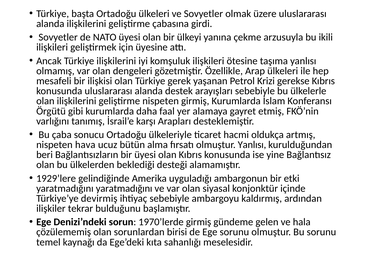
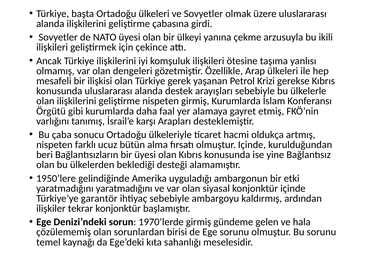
üyesine: üyesine -> çekince (152, 47)
hava: hava -> farklı (85, 145)
olmuştur Yanlısı: Yanlısı -> Içinde (252, 145)
1929’lere: 1929’lere -> 1950’lere (56, 178)
devirmiş: devirmiş -> garantör (99, 198)
tekrar bulduğunu: bulduğunu -> konjonktür (118, 208)
